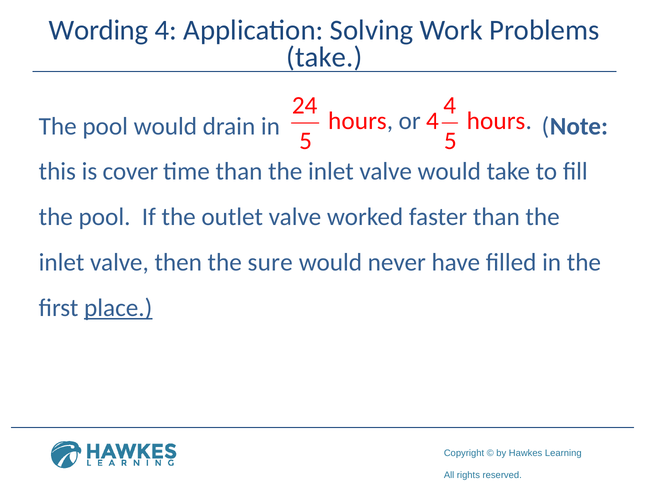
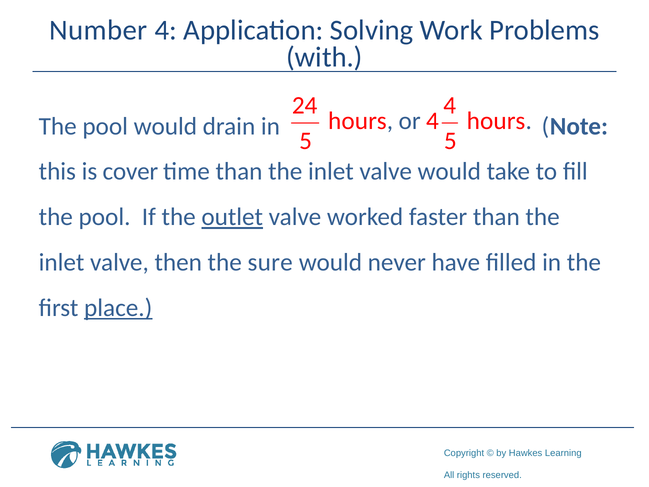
Wording: Wording -> Number (98, 30)
take: take -> with (324, 57)
outlet underline: none -> present (232, 217)
